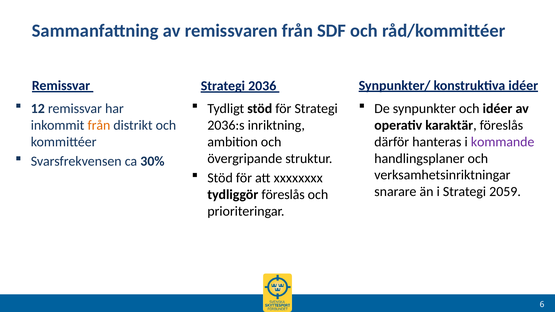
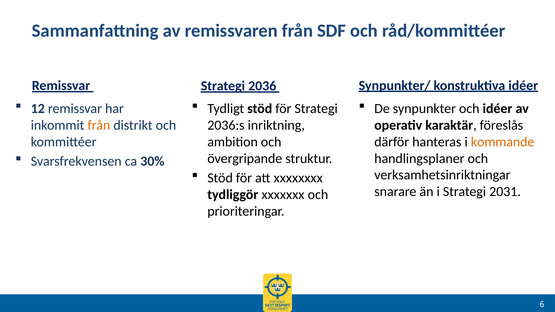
kommande colour: purple -> orange (503, 142)
2059: 2059 -> 2031 (505, 192)
tydliggör föreslås: föreslås -> xxxxxxx (283, 195)
